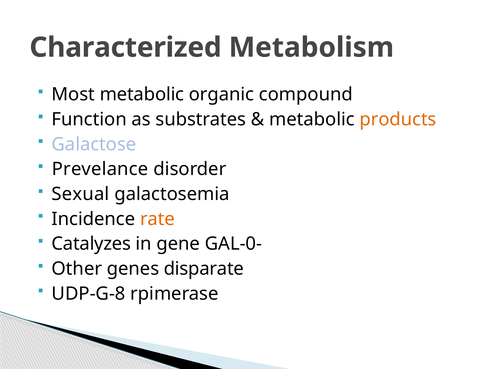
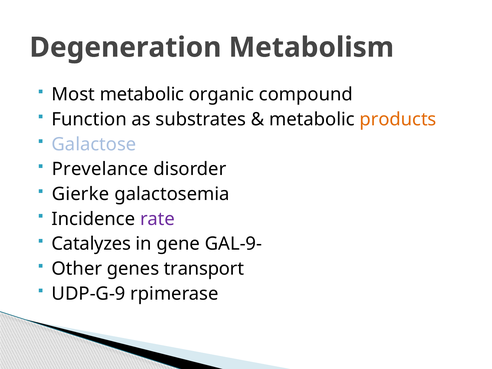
Characterized: Characterized -> Degeneration (125, 47)
Sexual: Sexual -> Gierke (81, 194)
rate colour: orange -> purple (157, 219)
GAL-0-: GAL-0- -> GAL-9- (233, 244)
disparate: disparate -> transport (204, 269)
UDP-G-8: UDP-G-8 -> UDP-G-9 (89, 294)
